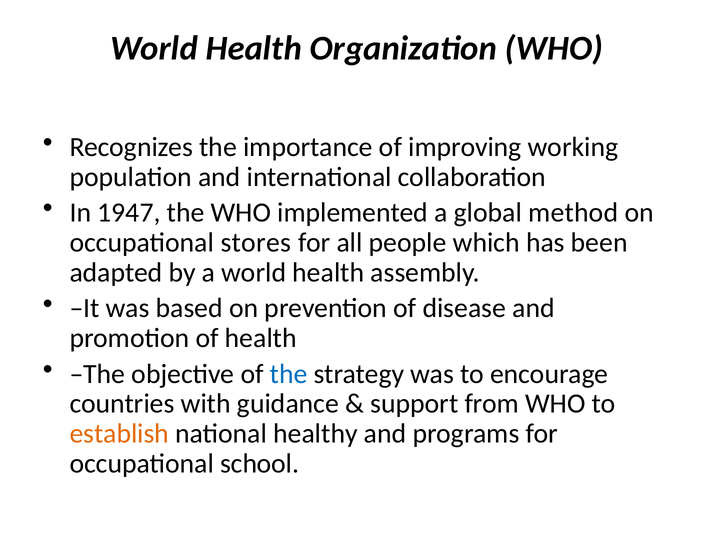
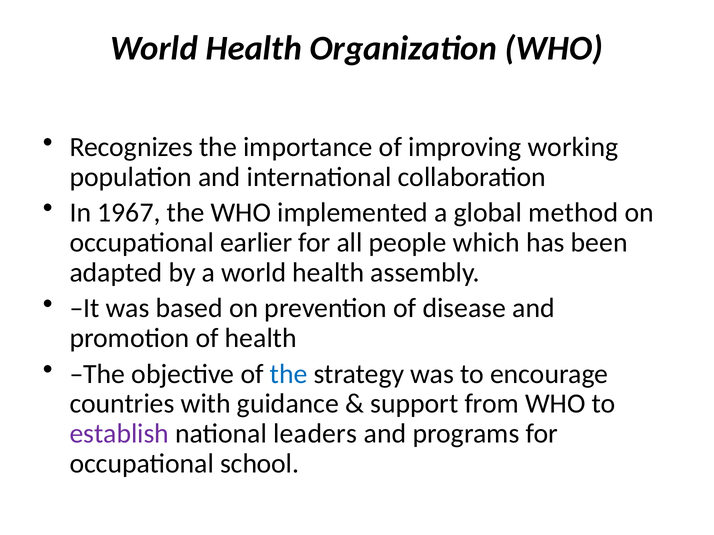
1947: 1947 -> 1967 (129, 213)
stores: stores -> earlier (256, 243)
establish colour: orange -> purple (119, 434)
healthy: healthy -> leaders (315, 434)
